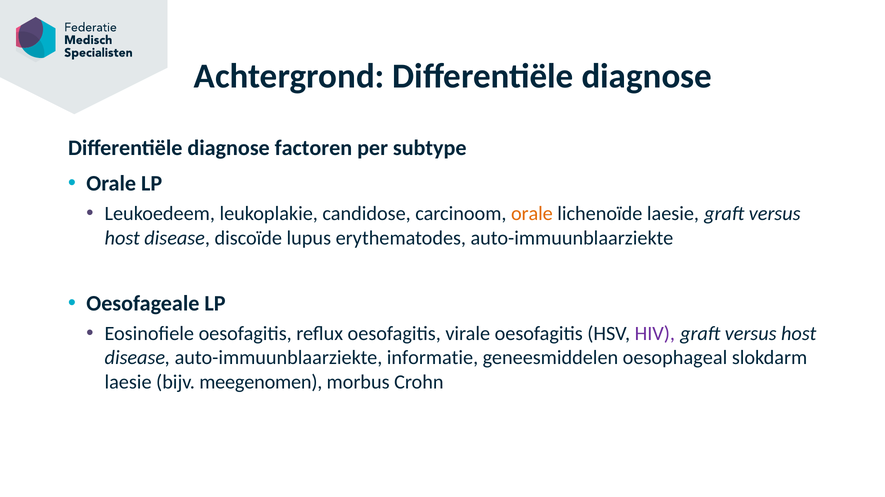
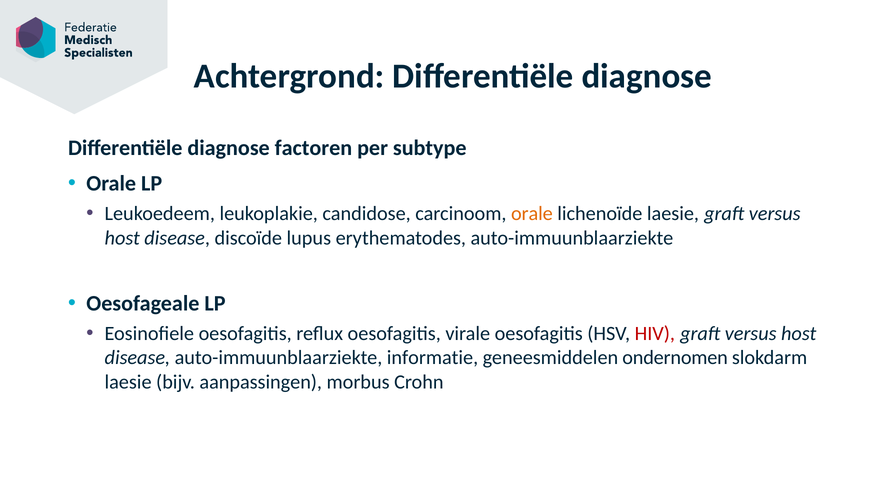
HIV colour: purple -> red (655, 334)
oesophageal: oesophageal -> ondernomen (675, 358)
meegenomen: meegenomen -> aanpassingen (261, 383)
